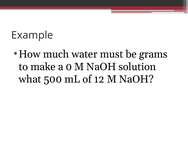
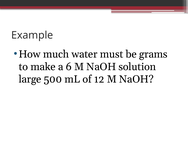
0: 0 -> 6 (69, 67)
what: what -> large (30, 79)
